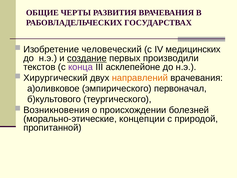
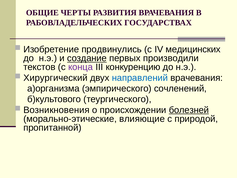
человеческий: человеческий -> продвинулись (112, 49)
асклепейоне: асклепейоне -> конкуренцию (133, 67)
направлений colour: orange -> blue (140, 78)
а)оливковое: а)оливковое -> а)организма (53, 88)
первоначал: первоначал -> сочленений (180, 88)
болезней underline: none -> present (189, 110)
концепции: концепции -> влияющие (142, 119)
